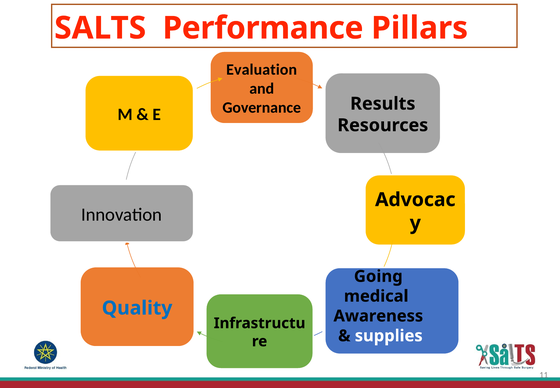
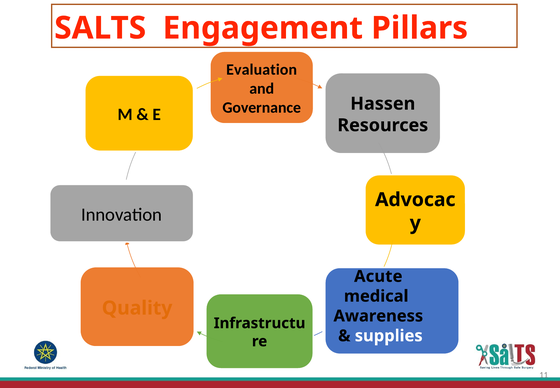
Performance: Performance -> Engagement (263, 28)
Results: Results -> Hassen (383, 104)
Going: Going -> Acute (378, 276)
Quality colour: blue -> orange (137, 308)
